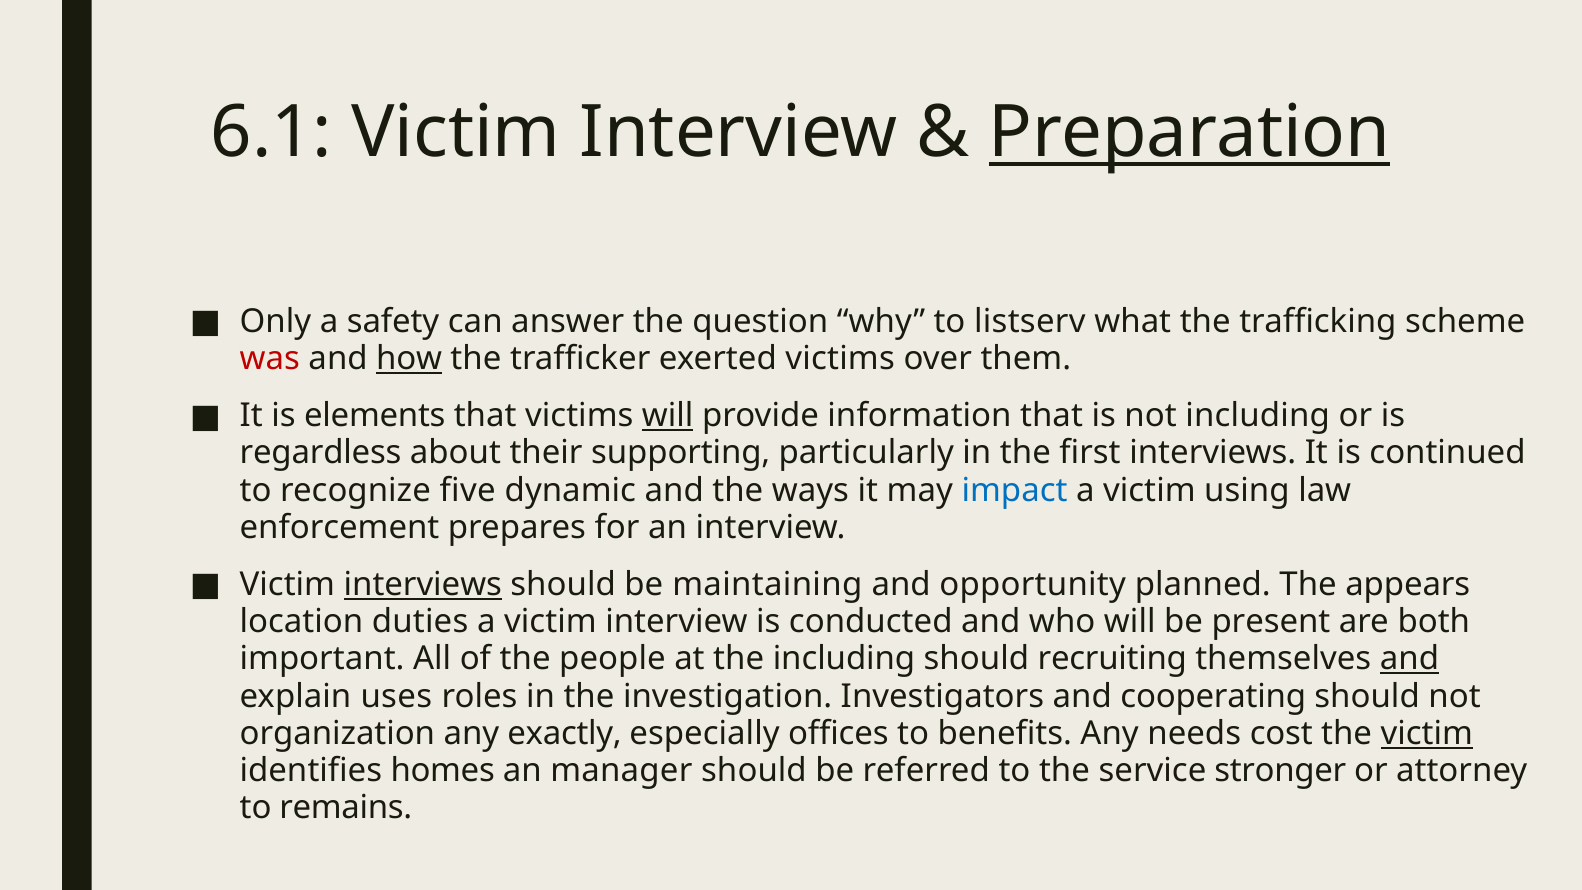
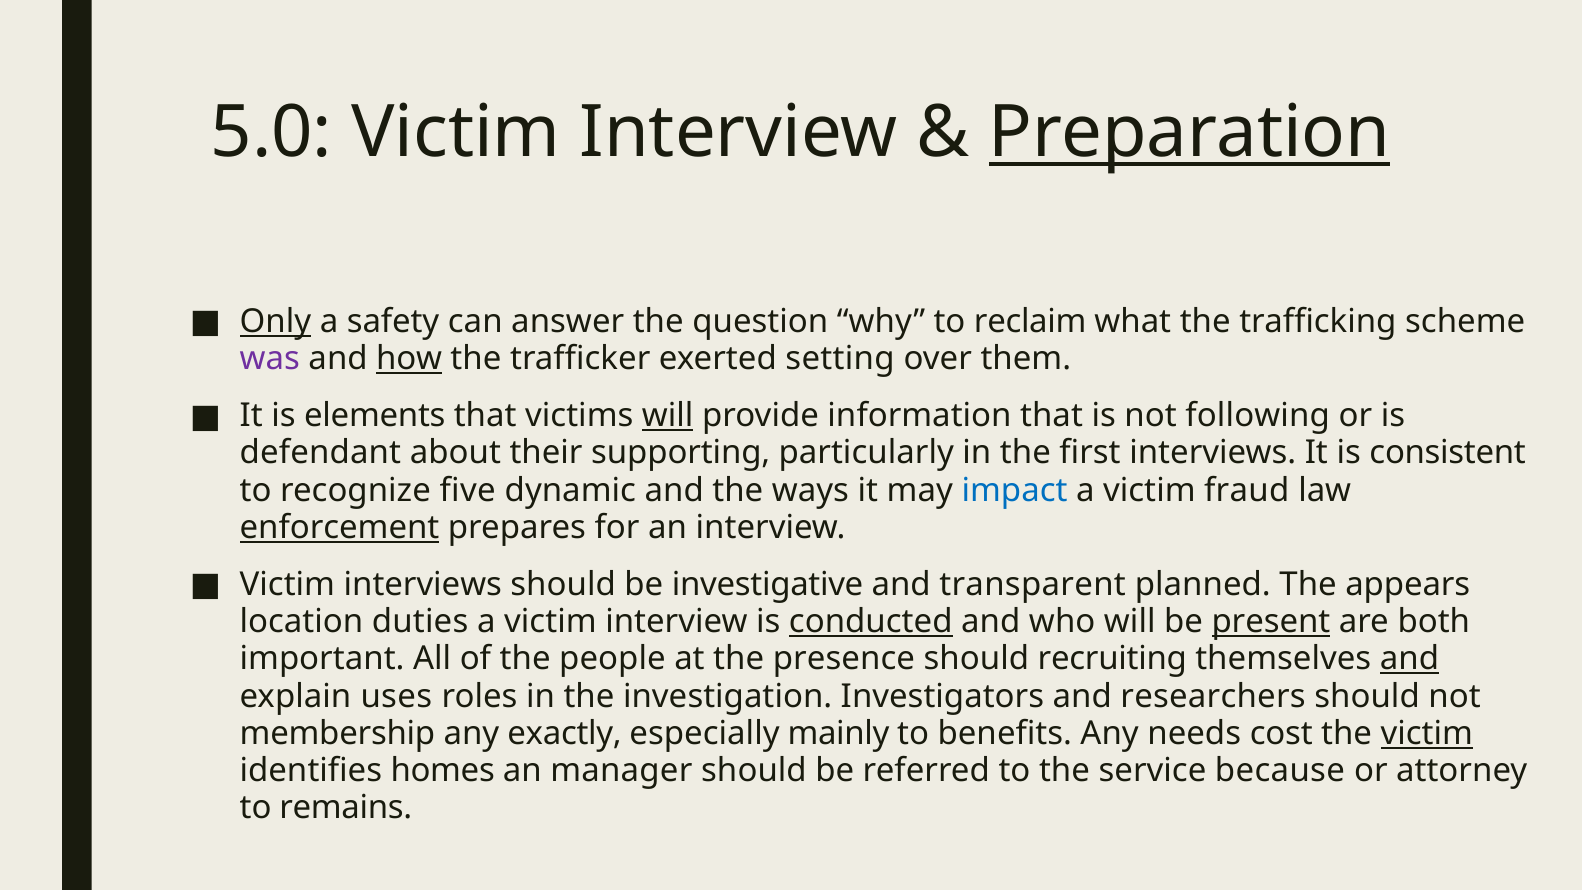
6.1: 6.1 -> 5.0 (271, 133)
Only underline: none -> present (275, 321)
listserv: listserv -> reclaim (1030, 321)
was colour: red -> purple (270, 359)
exerted victims: victims -> setting (840, 359)
not including: including -> following (1258, 416)
regardless: regardless -> defendant (320, 453)
continued: continued -> consistent (1448, 453)
using: using -> fraud (1247, 490)
enforcement underline: none -> present (339, 527)
interviews underline: present -> none (423, 584)
maintaining: maintaining -> investigative (768, 584)
opportunity: opportunity -> transparent (1033, 584)
conducted underline: none -> present (871, 622)
present underline: none -> present (1271, 622)
the including: including -> presence (844, 659)
cooperating: cooperating -> researchers (1213, 696)
organization: organization -> membership (337, 733)
offices: offices -> mainly (838, 733)
stronger: stronger -> because (1280, 771)
